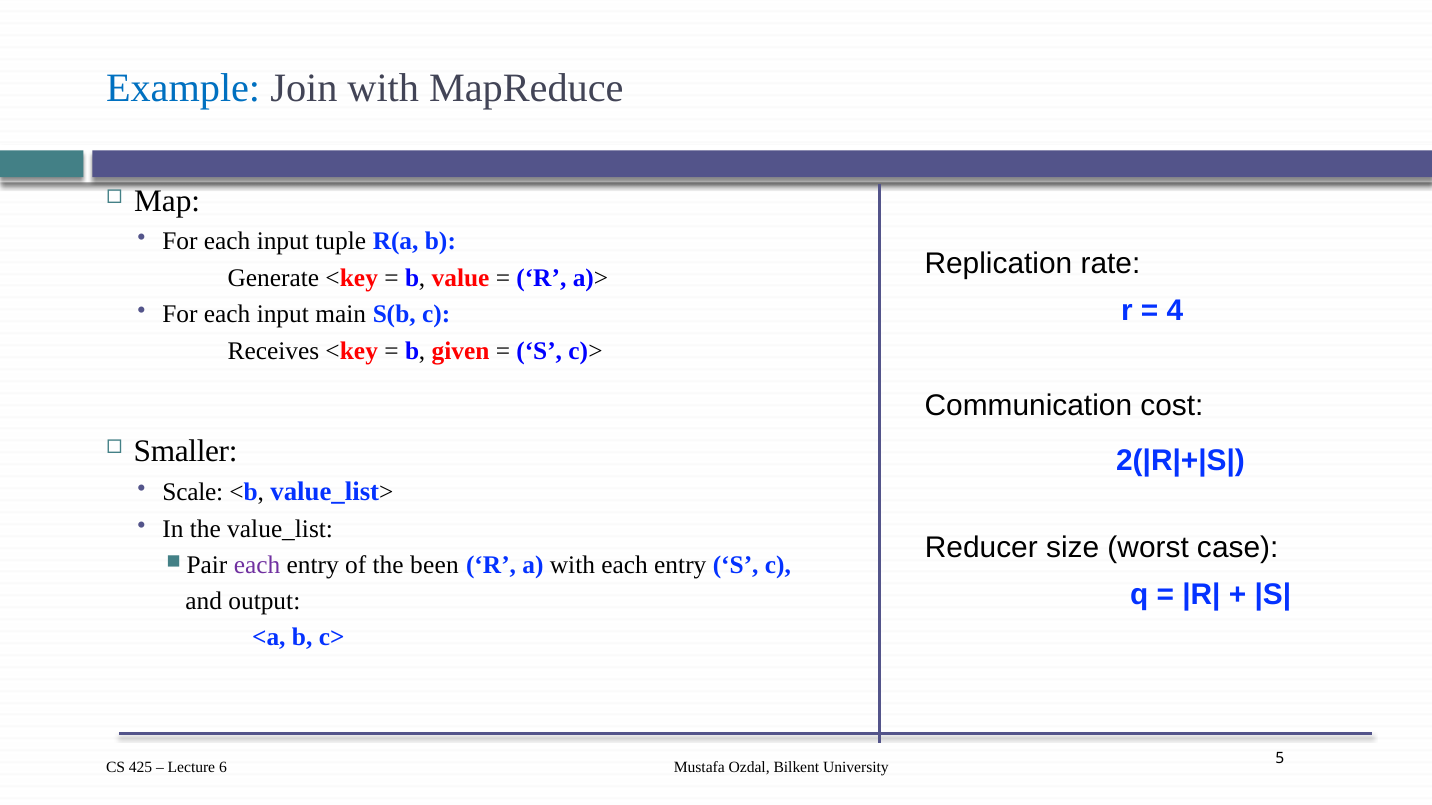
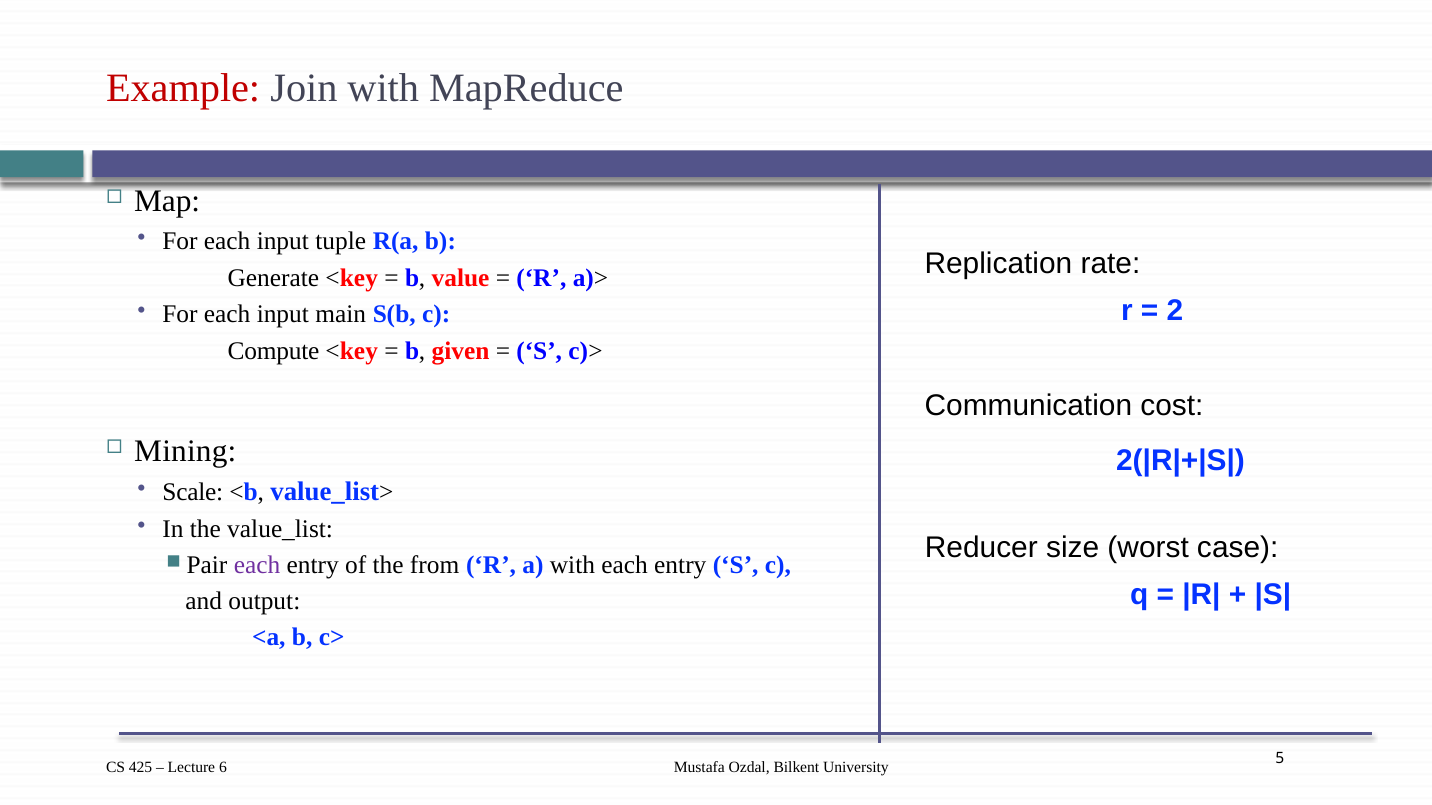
Example colour: blue -> red (183, 88)
4: 4 -> 2 (1175, 311)
Receives: Receives -> Compute (274, 351)
Smaller: Smaller -> Mining (185, 451)
been: been -> from (435, 565)
